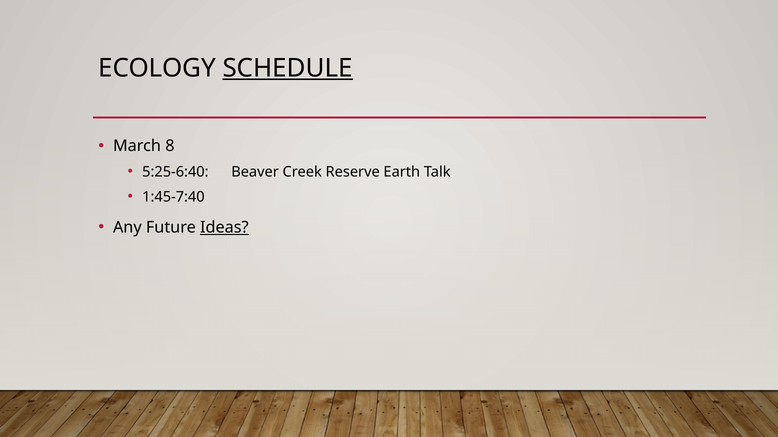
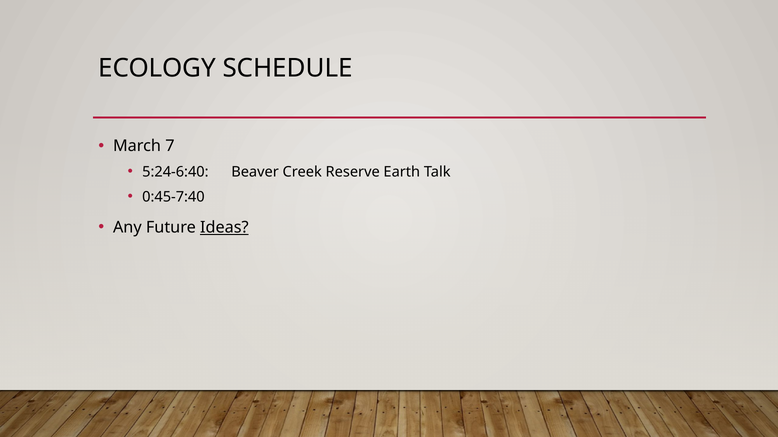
SCHEDULE underline: present -> none (288, 68)
8: 8 -> 7 (170, 146)
5:25-6:40: 5:25-6:40 -> 5:24-6:40 (175, 172)
1:45-7:40: 1:45-7:40 -> 0:45-7:40 (173, 197)
